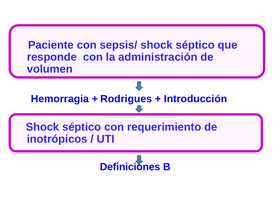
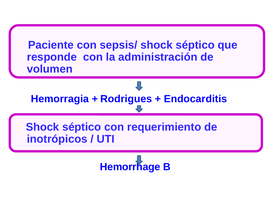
Introducción: Introducción -> Endocarditis (196, 99)
Definiciones: Definiciones -> Hemorrhage (130, 167)
